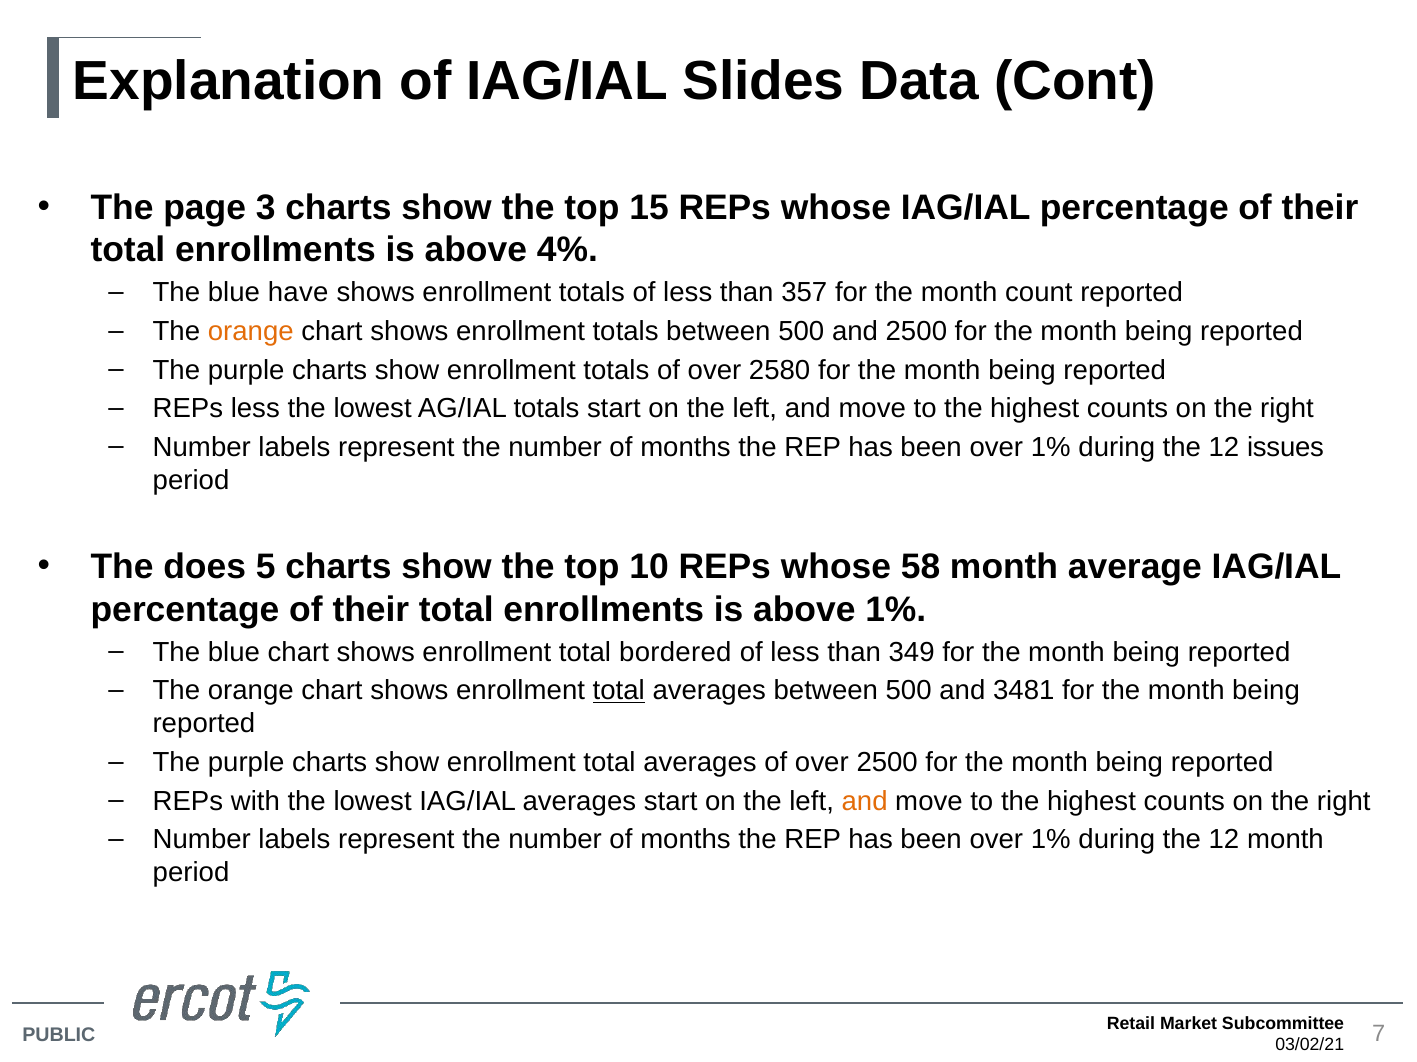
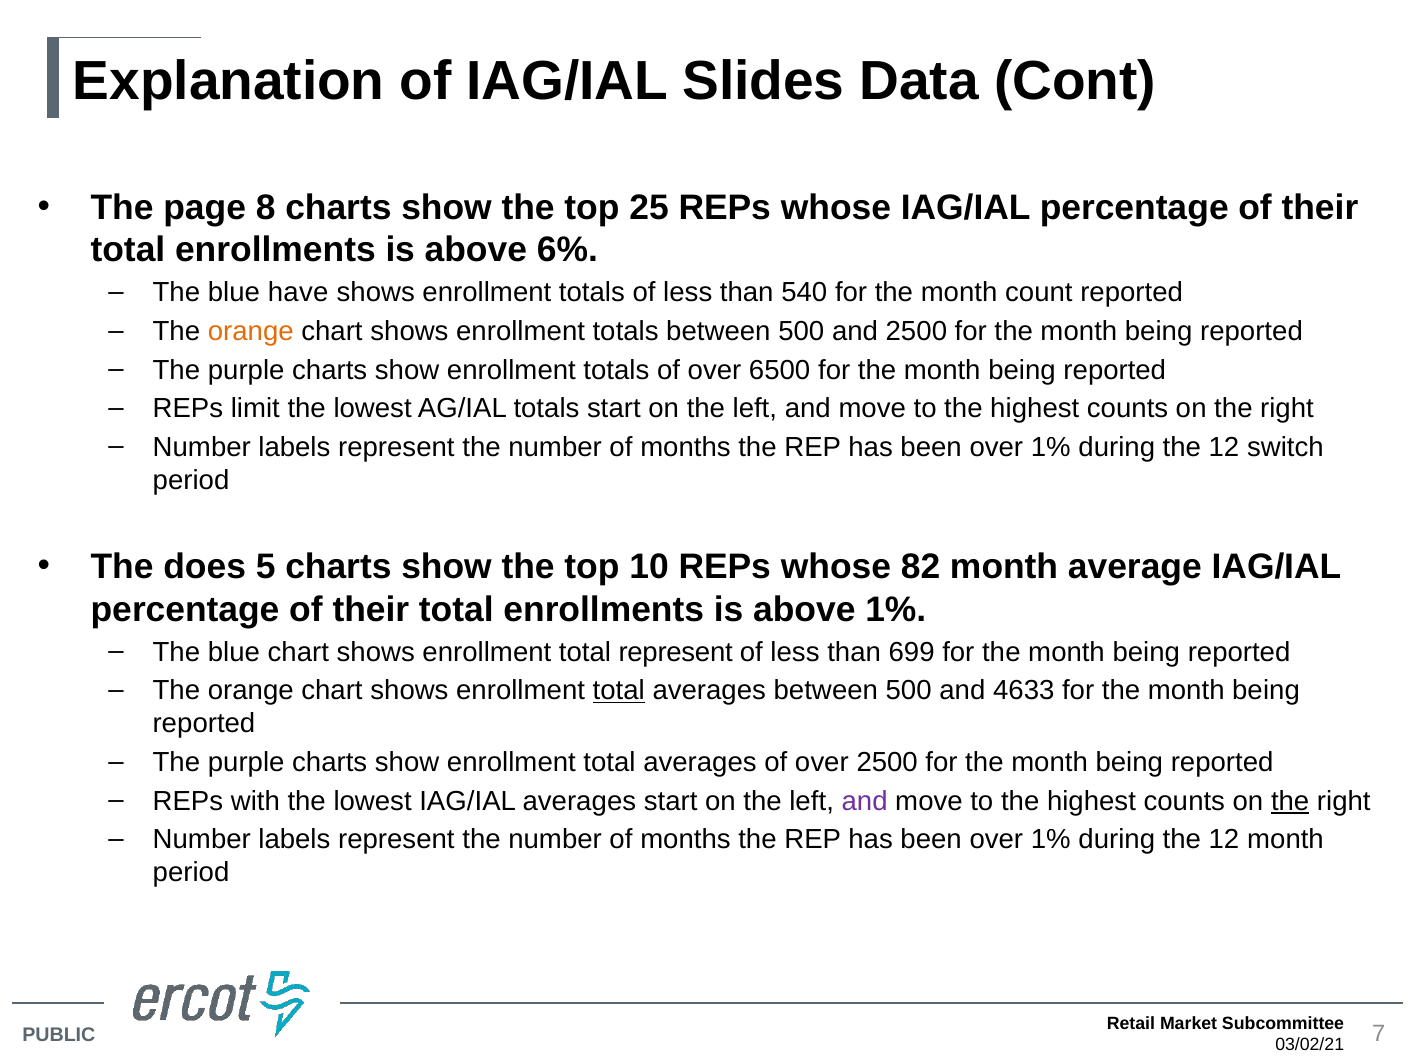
3: 3 -> 8 (266, 208)
15: 15 -> 25 (649, 208)
4%: 4% -> 6% (567, 250)
357: 357 -> 540 (804, 293)
2580: 2580 -> 6500 (780, 370)
REPs less: less -> limit (255, 409)
issues: issues -> switch (1285, 448)
58: 58 -> 82 (921, 567)
total bordered: bordered -> represent (676, 653)
349: 349 -> 699 (912, 653)
3481: 3481 -> 4633 (1024, 691)
and colour: orange -> purple (865, 802)
the underline: none -> present (1290, 802)
